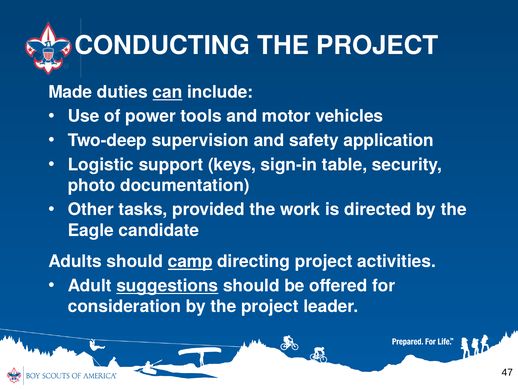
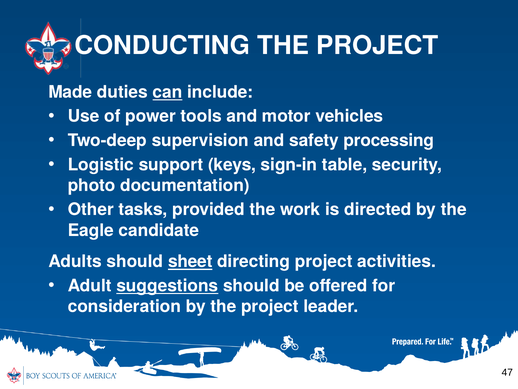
application: application -> processing (389, 140)
camp: camp -> sheet (190, 261)
